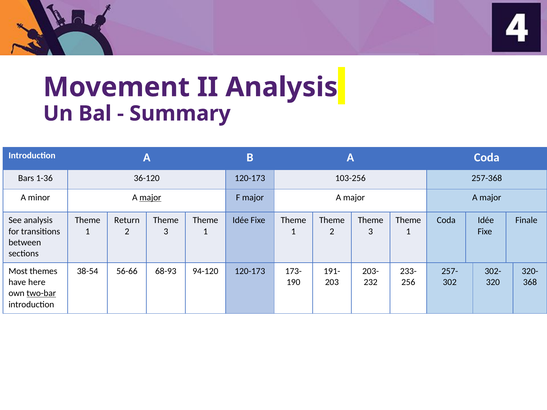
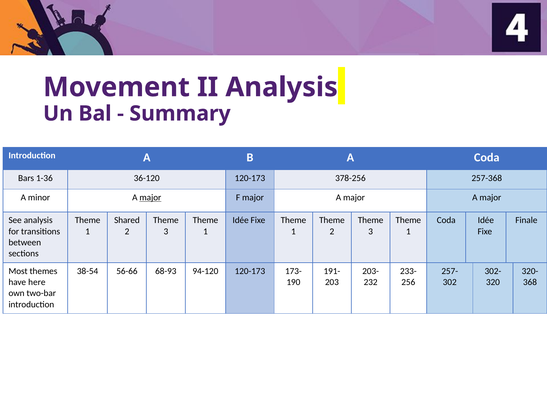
103-256: 103-256 -> 378-256 (350, 178)
Return: Return -> Shared (127, 220)
two-bar underline: present -> none (41, 293)
